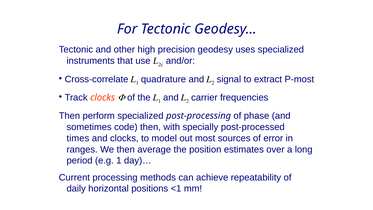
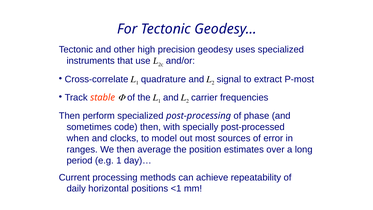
Track clocks: clocks -> stable (103, 97)
times: times -> when (78, 138)
